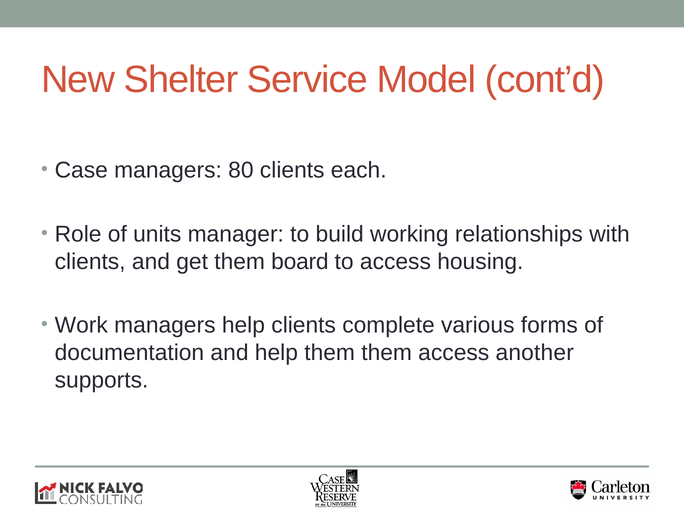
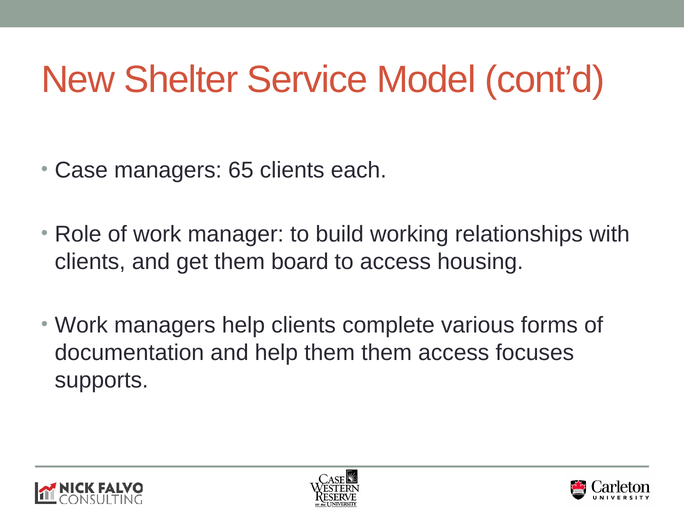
80: 80 -> 65 (241, 170)
of units: units -> work (157, 234)
another: another -> focuses (535, 353)
